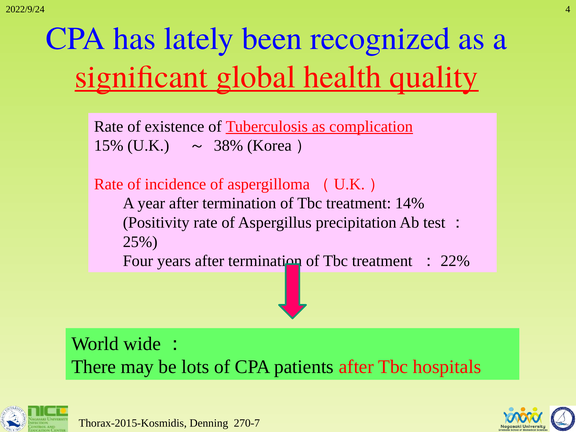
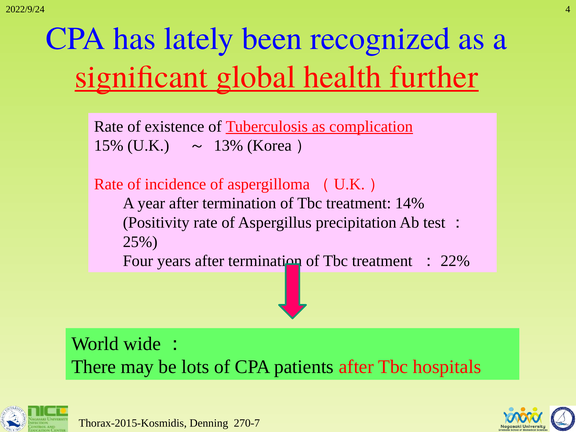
quality: quality -> further (434, 77)
38%: 38% -> 13% (228, 146)
